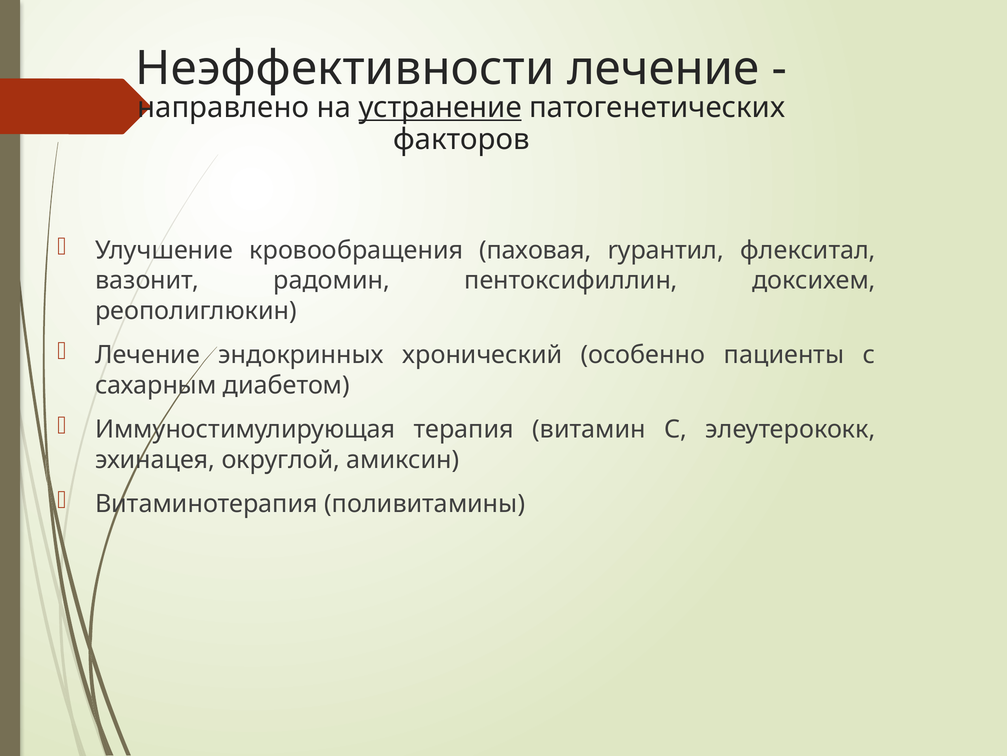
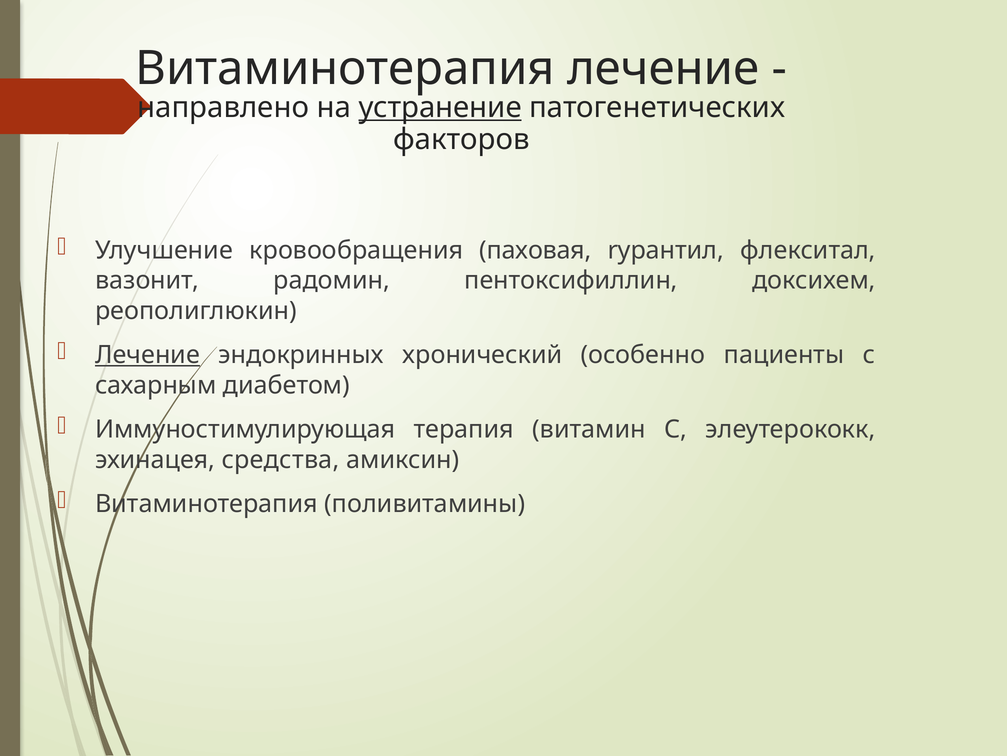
Неэффективности: Неэффективности -> Витаминотерапия (345, 68)
Лечение underline: none -> present (147, 355)
округлой: округлой -> средства (281, 459)
